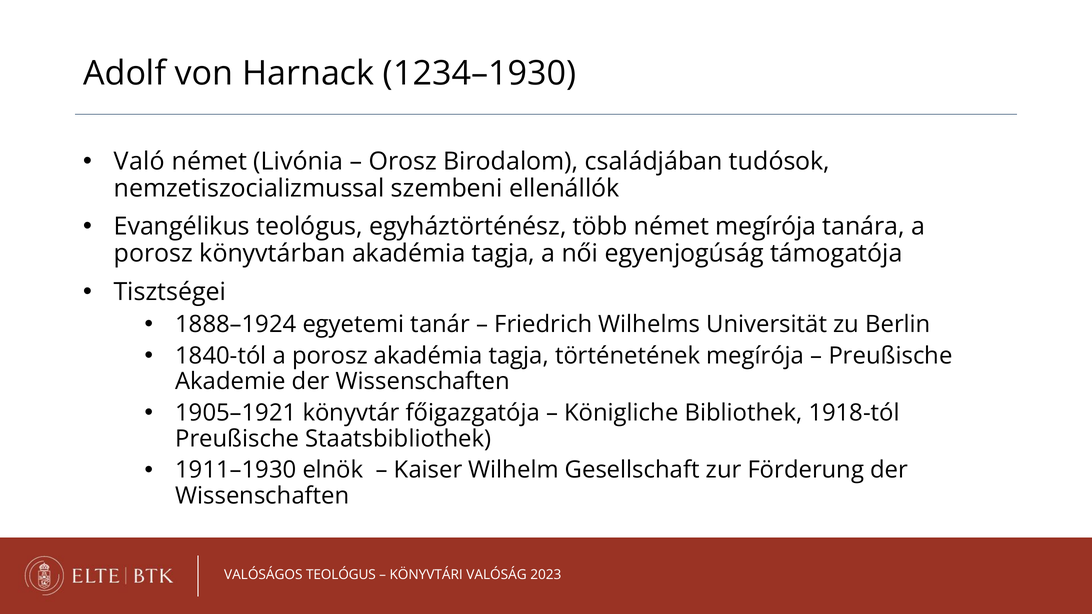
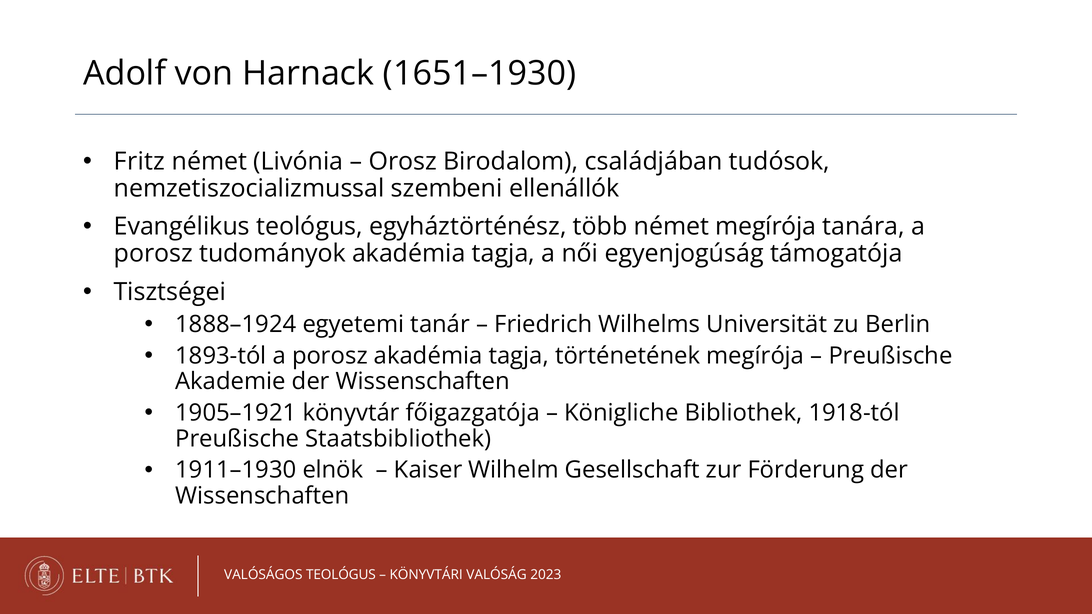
1234–1930: 1234–1930 -> 1651–1930 (480, 74)
Való: Való -> Fritz (139, 161)
könyvtárban: könyvtárban -> tudományok (273, 254)
1840-tól: 1840-tól -> 1893-tól (221, 356)
